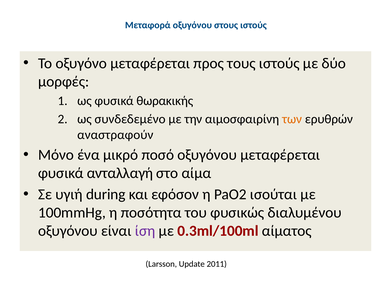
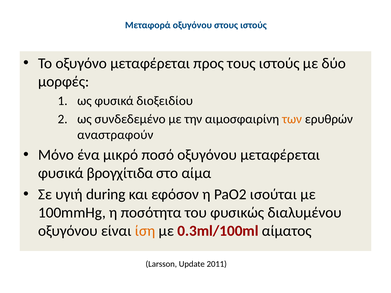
θωρακικής: θωρακικής -> διοξειδίου (165, 101)
ανταλλαγή: ανταλλαγή -> βρογχίτιδα (120, 173)
ίση colour: purple -> orange (145, 231)
